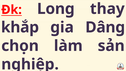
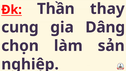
Long: Long -> Thần (56, 9)
khắp: khắp -> cung (20, 27)
